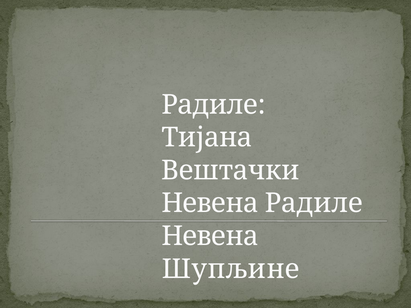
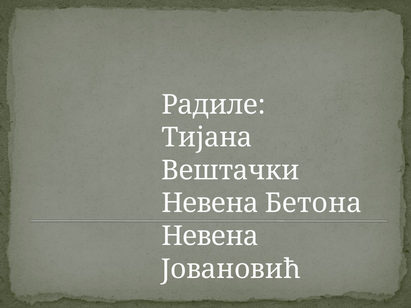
Невена Радиле: Радиле -> Бетона (313, 203)
Шупљине: Шупљине -> Јовановић (231, 269)
